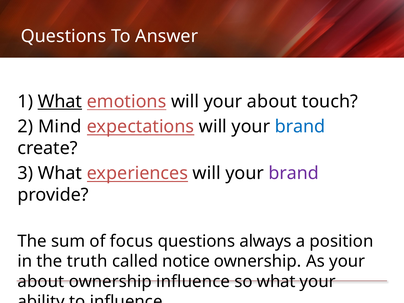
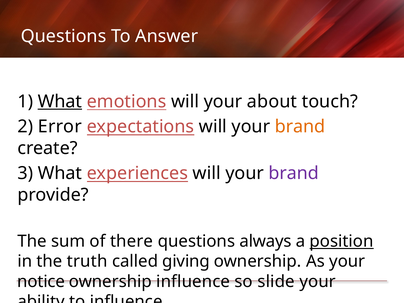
Mind: Mind -> Error (60, 127)
brand colour: blue -> orange (300, 127)
focus: focus -> there (132, 241)
position underline: none -> present (342, 241)
notice: notice -> giving (186, 261)
about: about -> notice (41, 282)
so what: what -> slide (276, 282)
